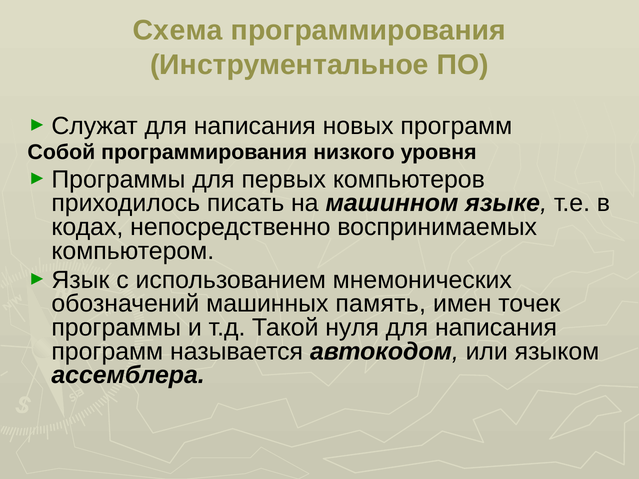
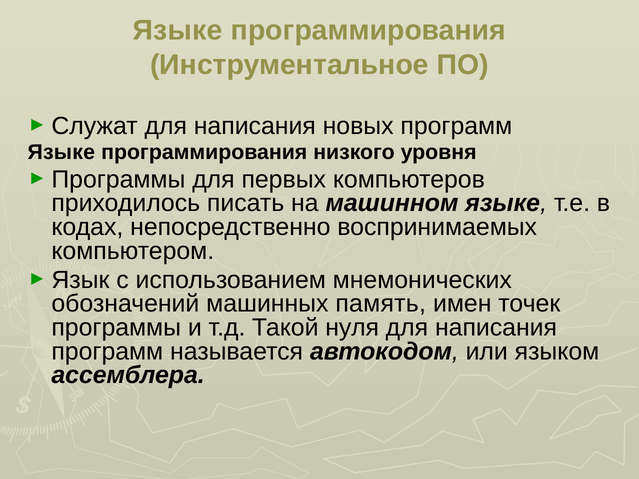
Схема: Схема -> Языке (178, 31)
Собой: Собой -> Языке (61, 152)
